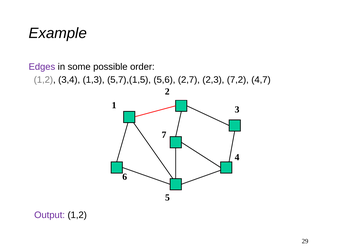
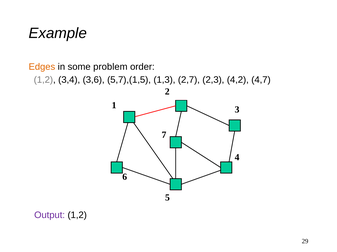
Edges colour: purple -> orange (42, 67)
possible: possible -> problem (110, 67)
1,3: 1,3 -> 3,6 (94, 80)
5,6: 5,6 -> 1,3 (164, 80)
7,2: 7,2 -> 4,2 (238, 80)
